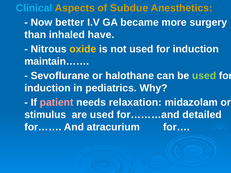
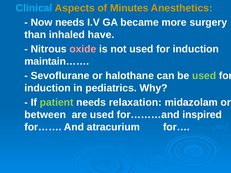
Subdue: Subdue -> Minutes (129, 8)
Now better: better -> needs (70, 22)
oxide colour: yellow -> pink (83, 49)
patient colour: pink -> light green (57, 103)
stimulus: stimulus -> between (45, 115)
detailed: detailed -> inspired (202, 115)
